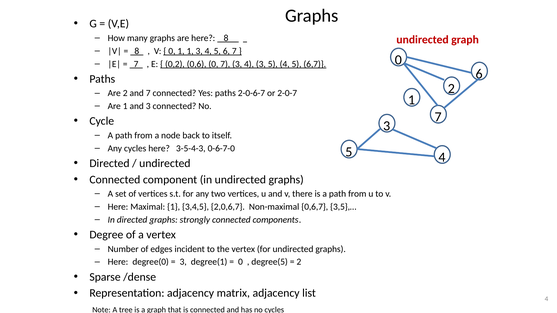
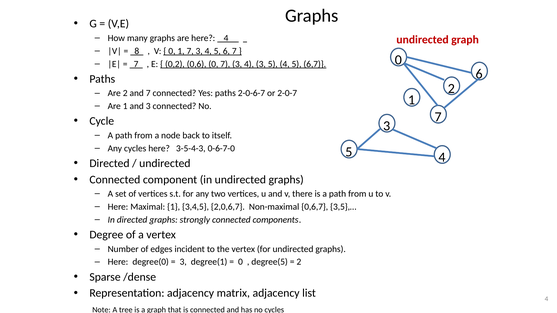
here 8: 8 -> 4 (226, 38)
1: 1 -> 7 (190, 51)
